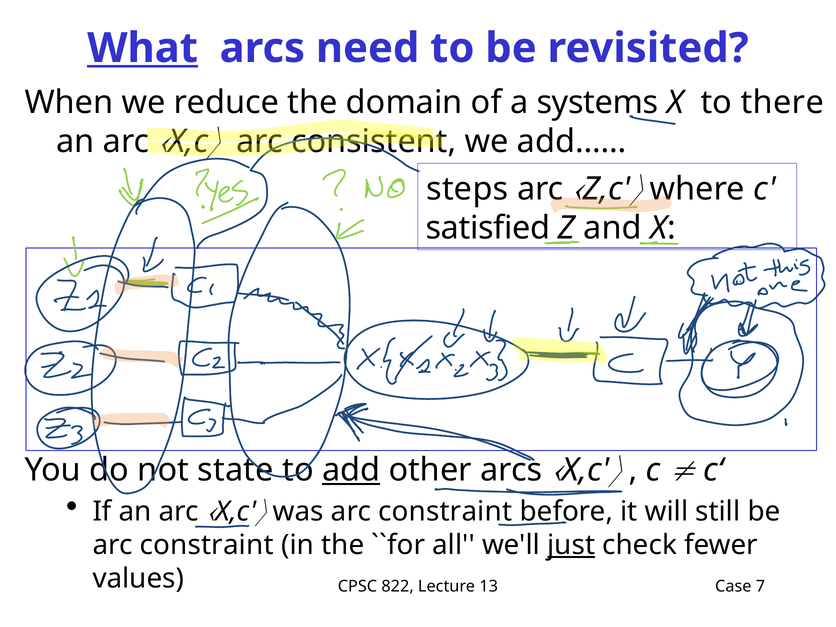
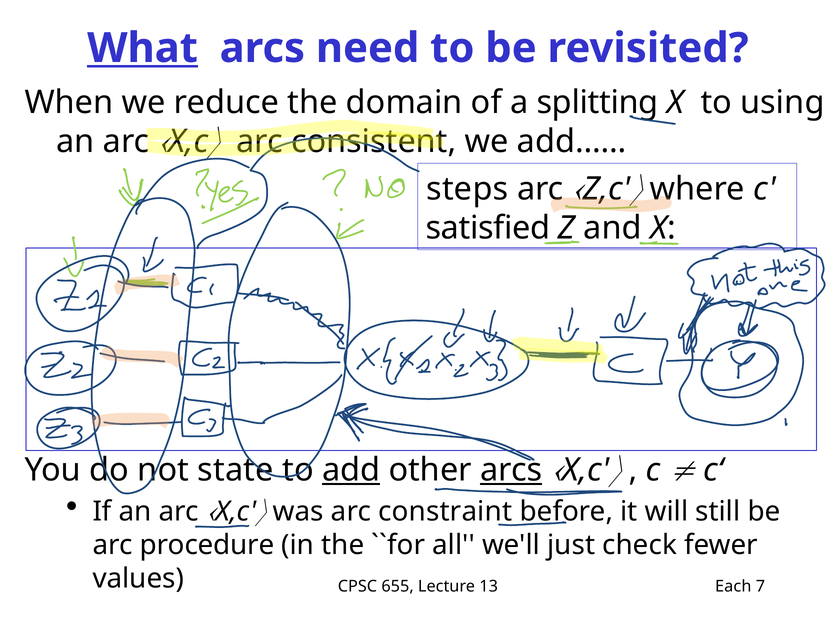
systems: systems -> splitting (598, 102)
there: there -> using (782, 102)
arcs underline: none -> present (511, 470)
constraint: constraint -> procedure (207, 545)
just underline: present -> none (571, 545)
822: 822 -> 655 (398, 586)
Case: Case -> Each (733, 586)
